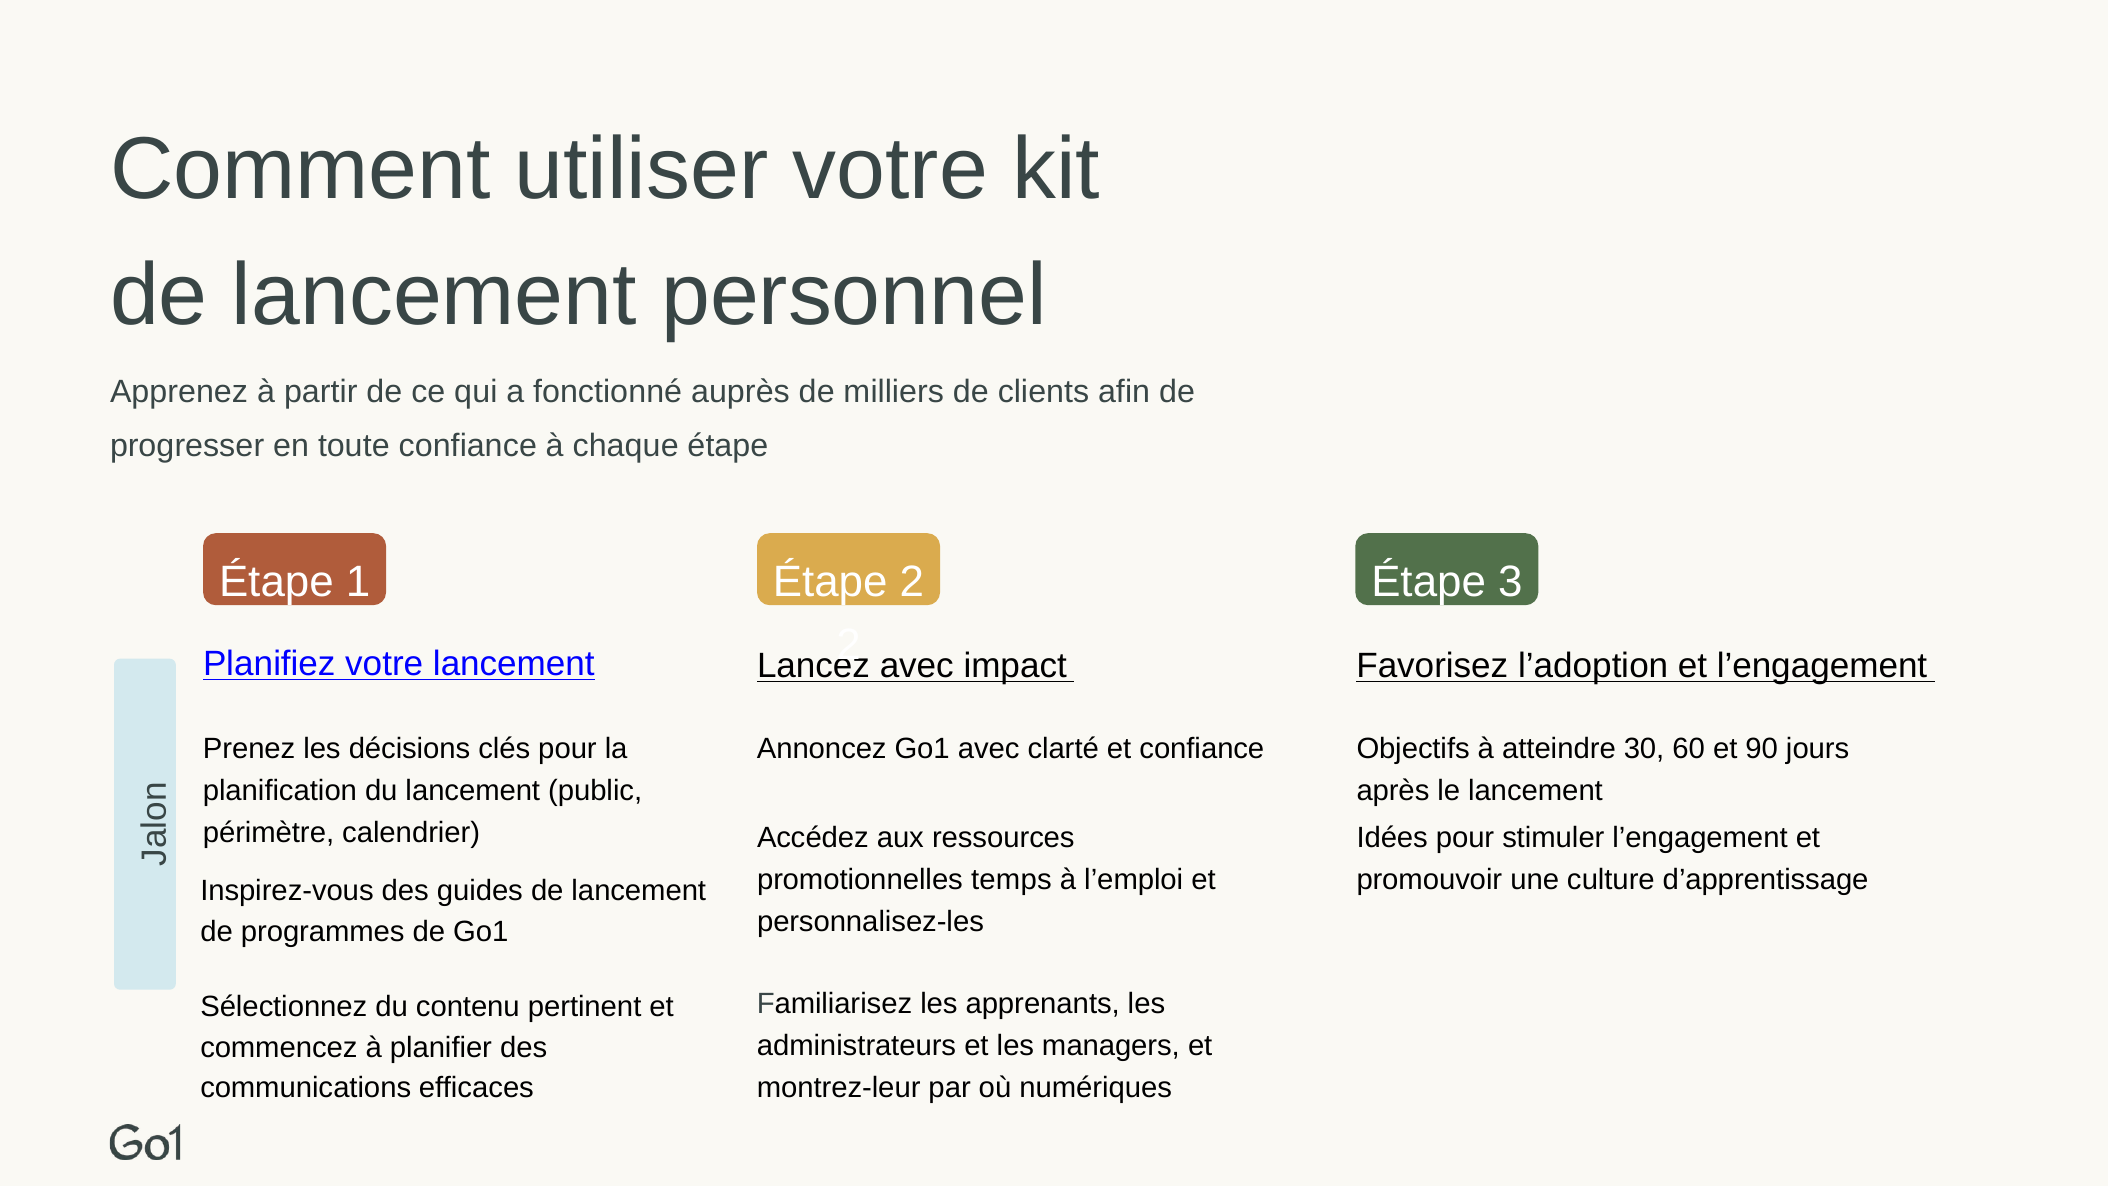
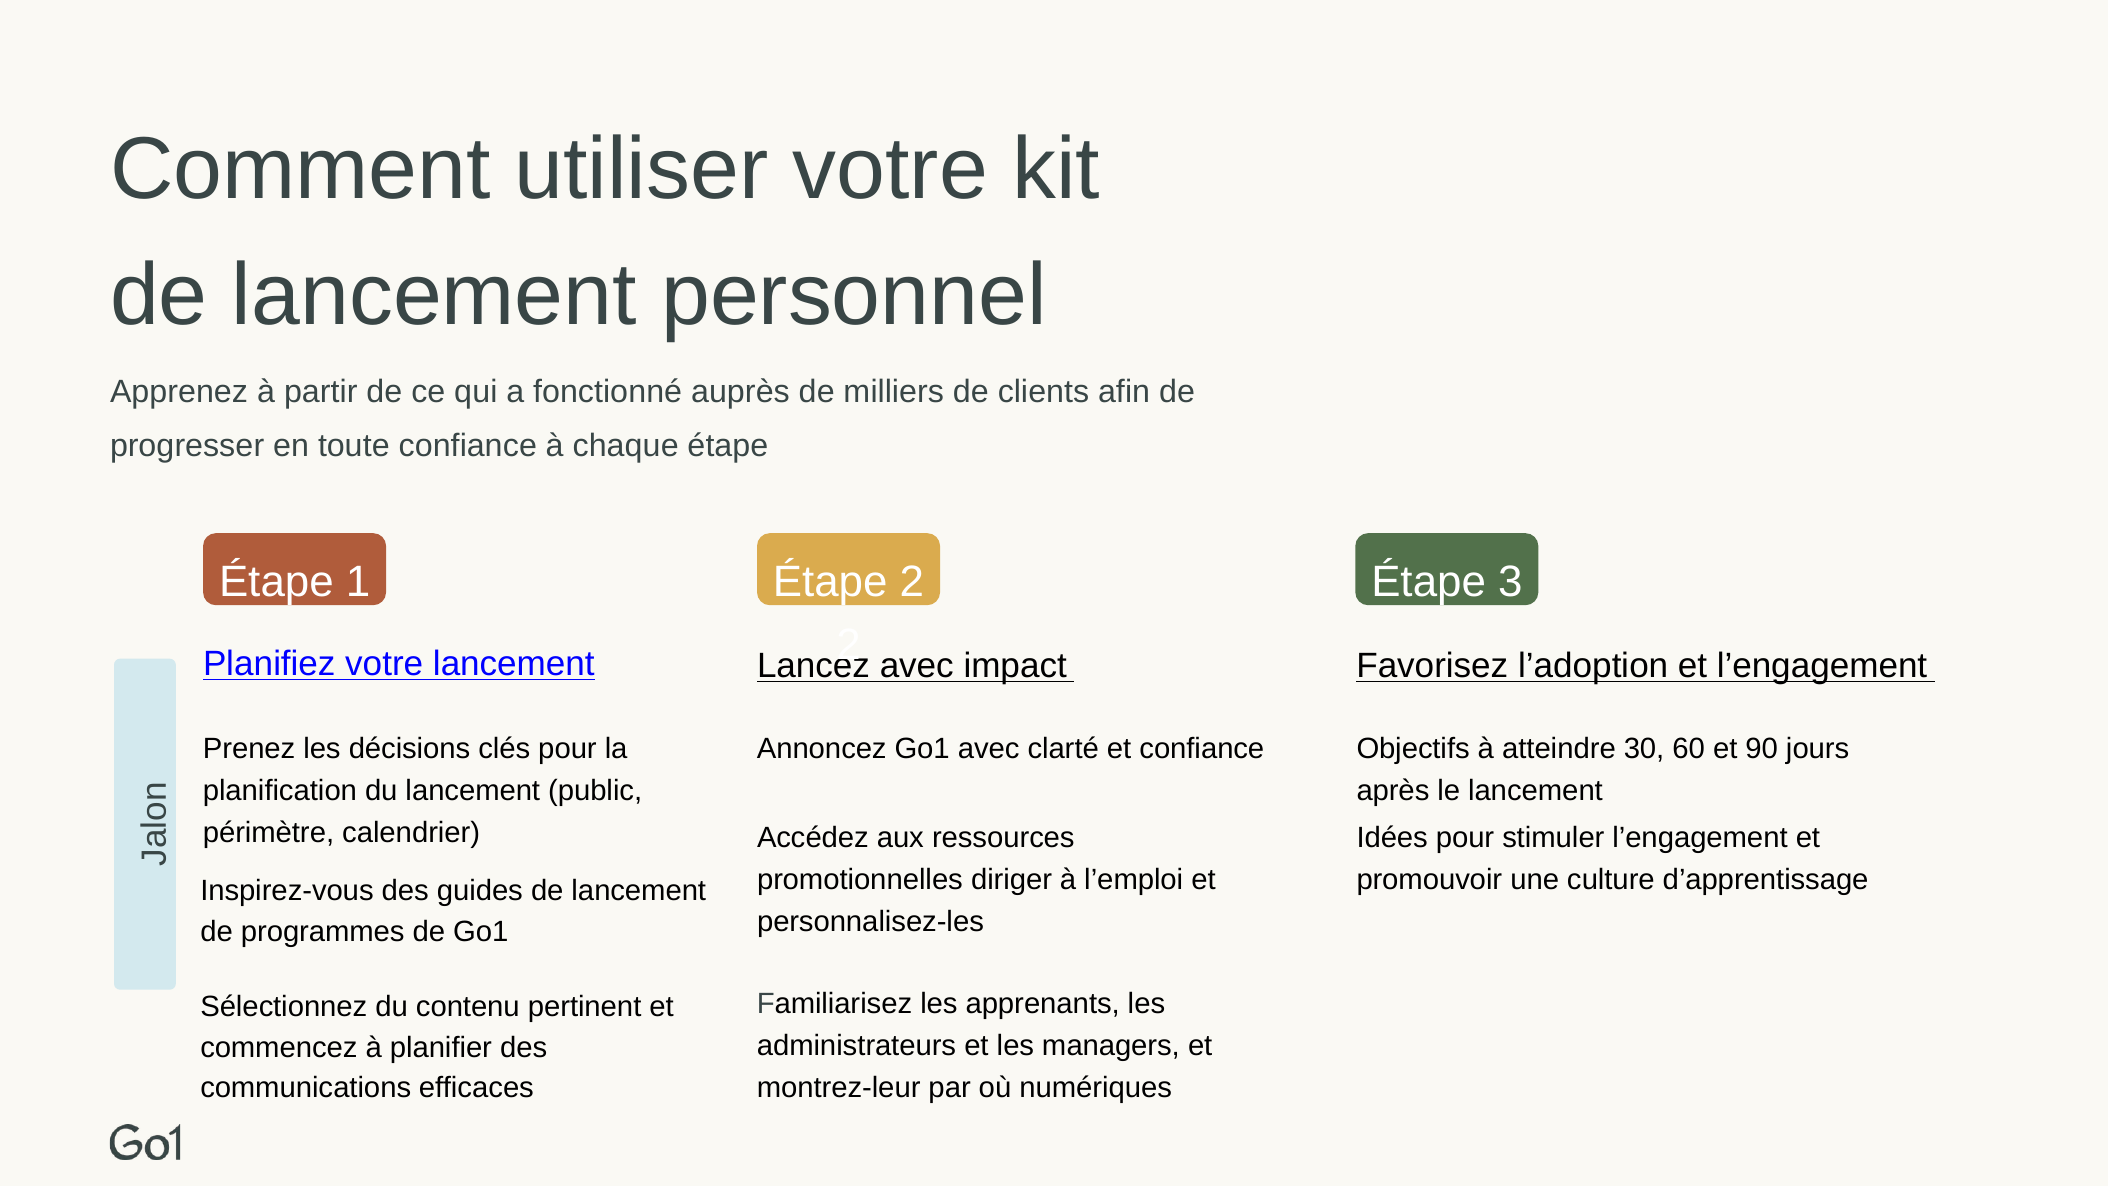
temps: temps -> diriger (1012, 880)
